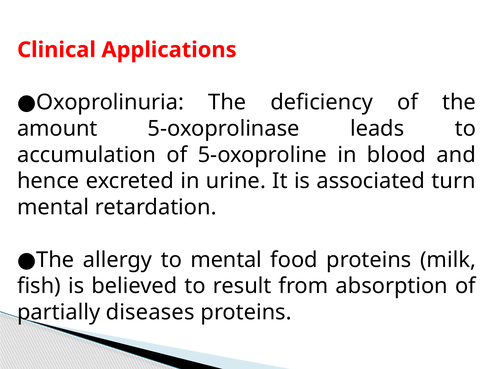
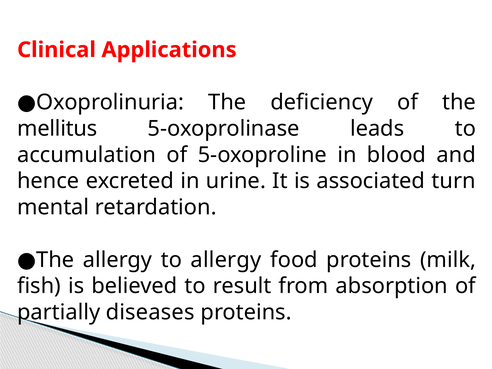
amount: amount -> mellitus (57, 129)
to mental: mental -> allergy (226, 260)
